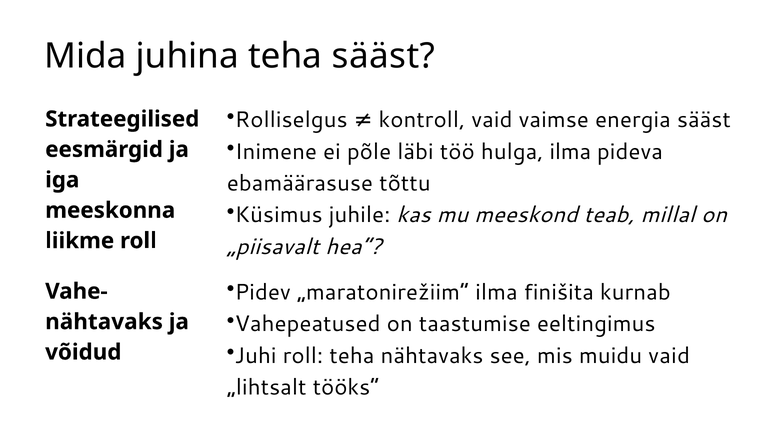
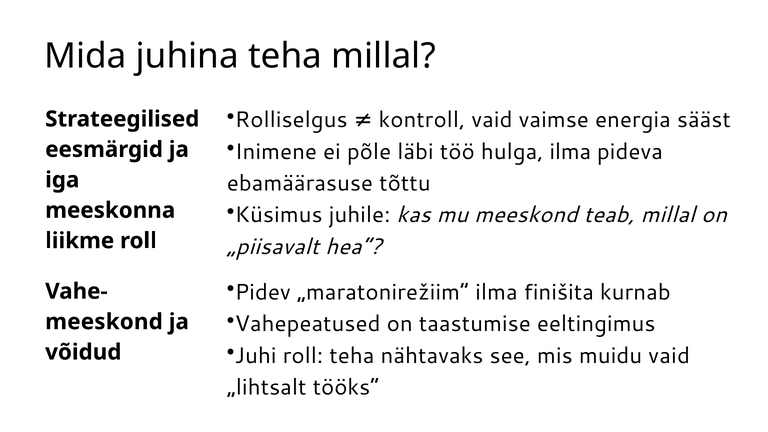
teha sääst: sääst -> millal (384, 56)
nähtavaks: nähtavaks -> meeskond (104, 322)
